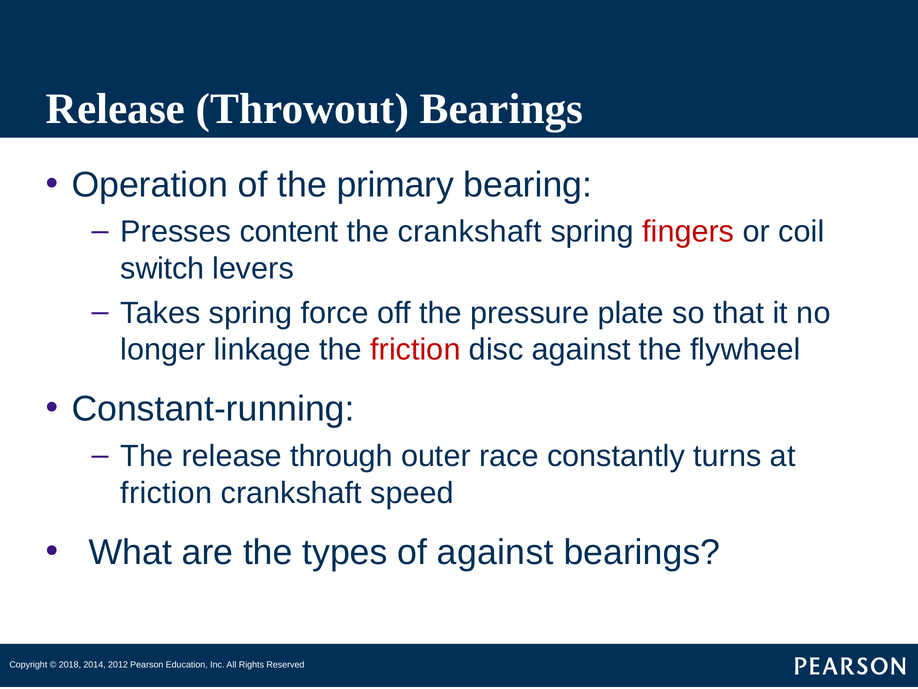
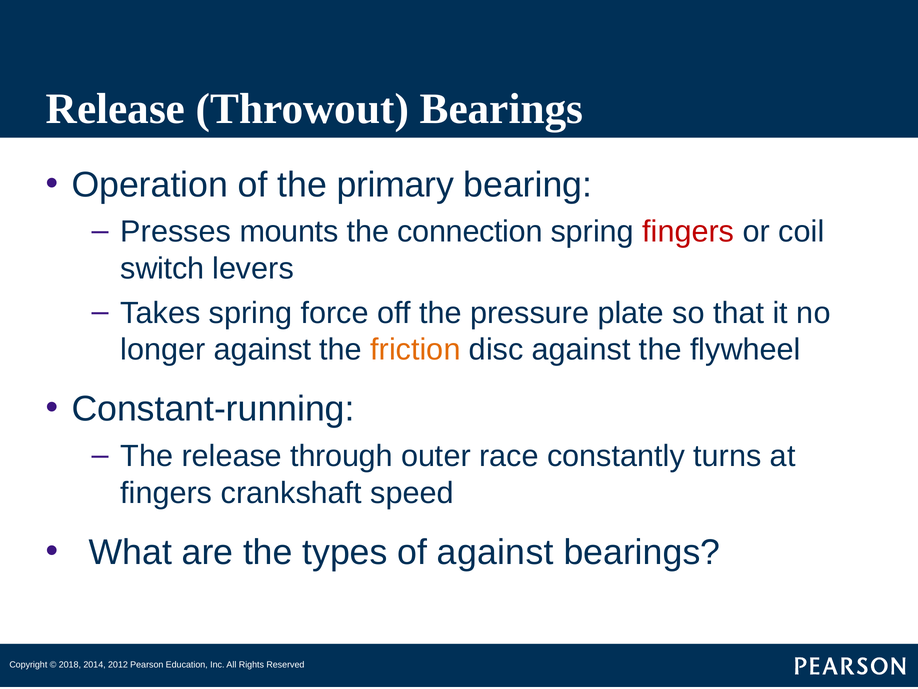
content: content -> mounts (289, 232)
the crankshaft: crankshaft -> connection (470, 232)
longer linkage: linkage -> against (263, 350)
friction colour: red -> orange (415, 350)
friction: friction -> fingers (166, 493)
